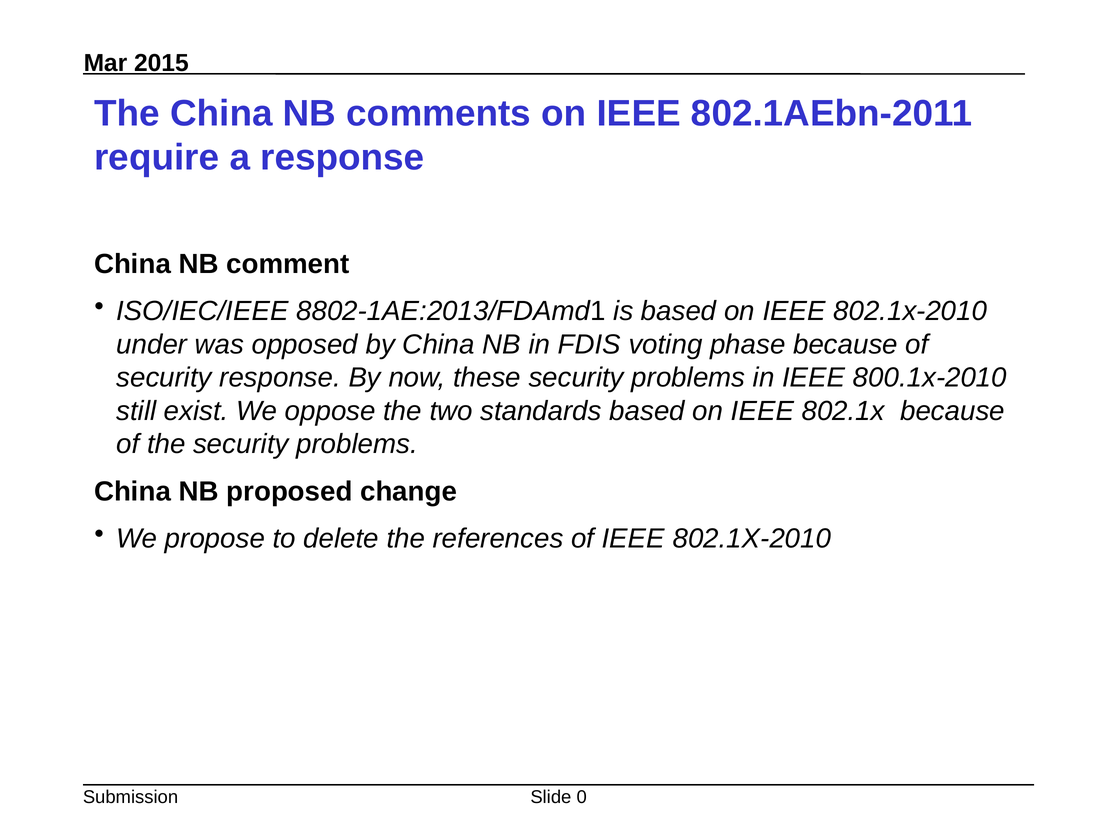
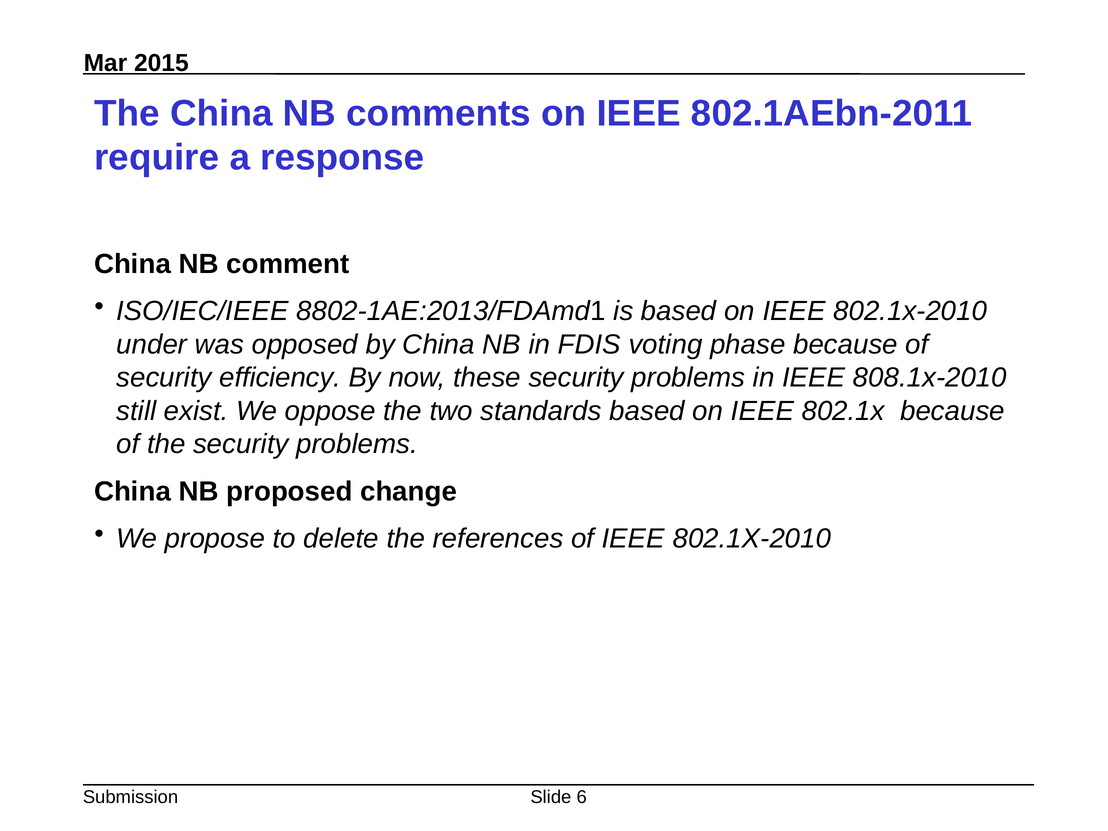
security response: response -> efficiency (280, 378)
800.1x-2010: 800.1x-2010 -> 808.1x-2010 (930, 378)
0: 0 -> 6 (582, 797)
